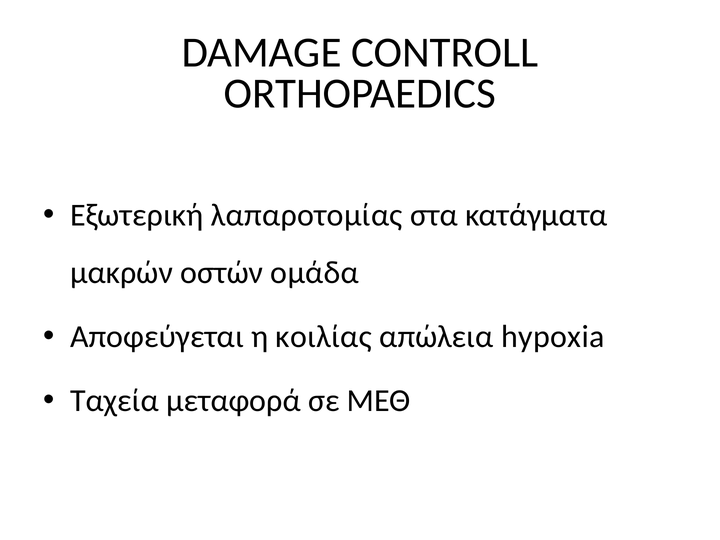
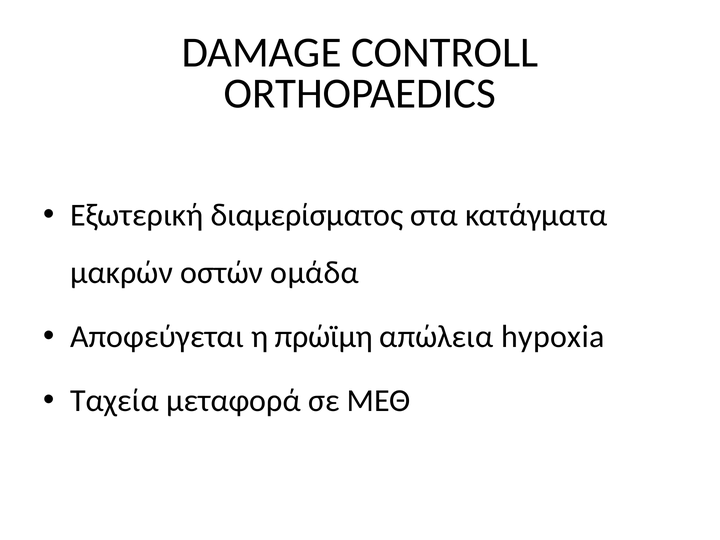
λαπαροτομίας: λαπαροτομίας -> διαμερίσματος (307, 215)
κοιλίας: κοιλίας -> πρώϊμη (324, 337)
